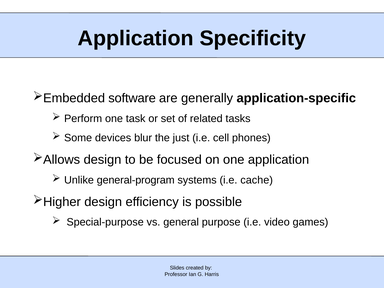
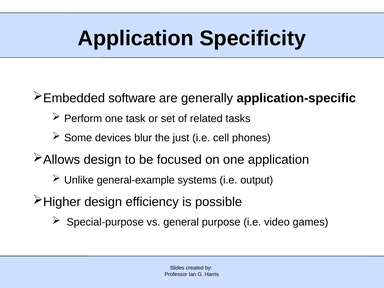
general-program: general-program -> general-example (136, 180)
cache: cache -> output (257, 180)
